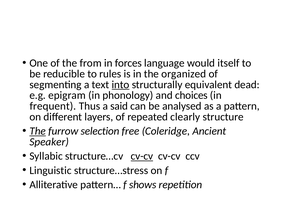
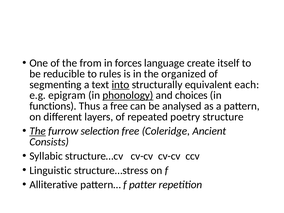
would: would -> create (201, 63)
dead: dead -> each (247, 85)
phonology underline: none -> present (128, 95)
frequent: frequent -> functions (53, 106)
a said: said -> free (119, 106)
clearly: clearly -> poetry (185, 117)
Speaker: Speaker -> Consists (49, 142)
cv-cv underline: present -> none (142, 156)
shows: shows -> patter (143, 185)
